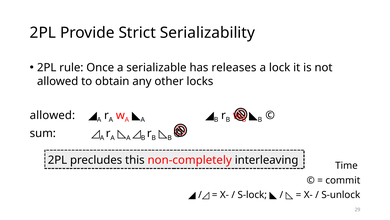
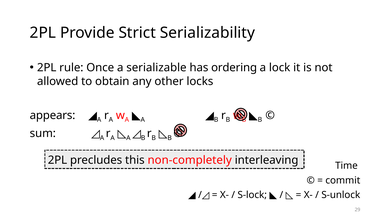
releases: releases -> ordering (234, 67)
allowed: allowed -> appears (53, 115)
